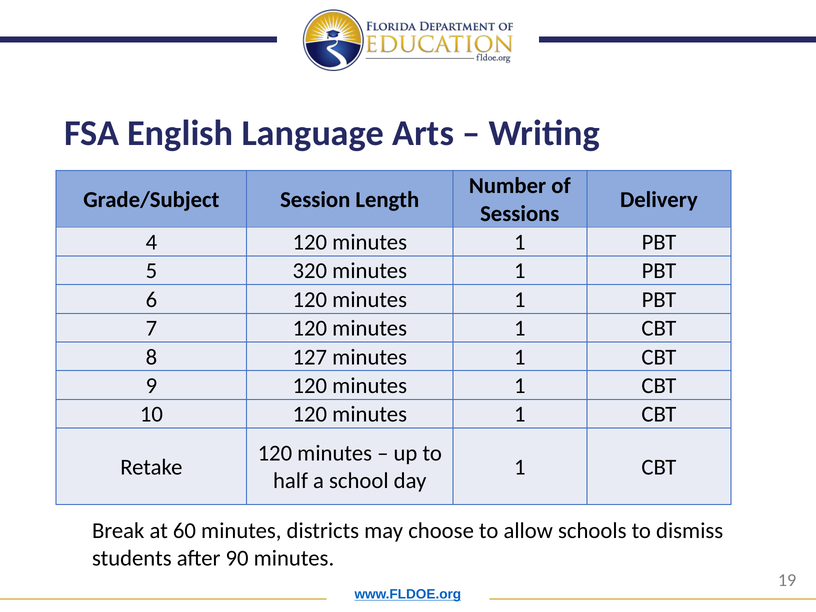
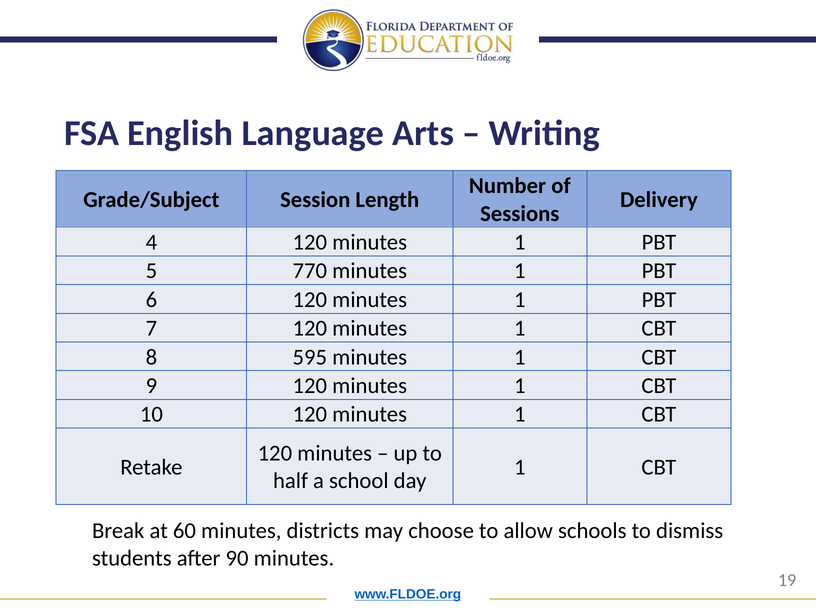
320: 320 -> 770 (310, 271)
127: 127 -> 595 (310, 357)
